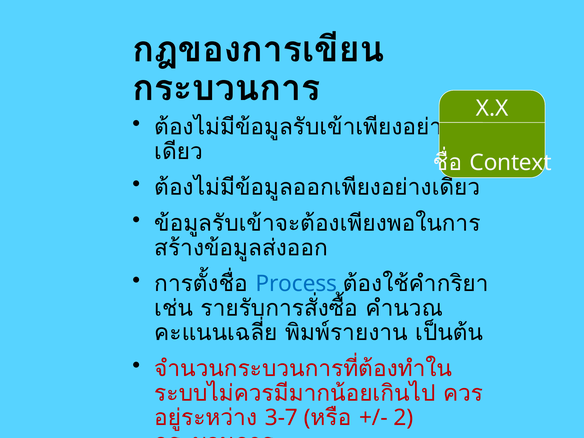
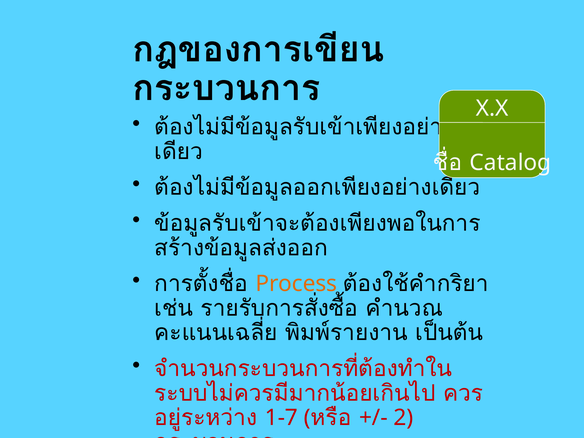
Context: Context -> Catalog (510, 163)
Process colour: blue -> orange (296, 284)
3-7: 3-7 -> 1-7 (281, 418)
